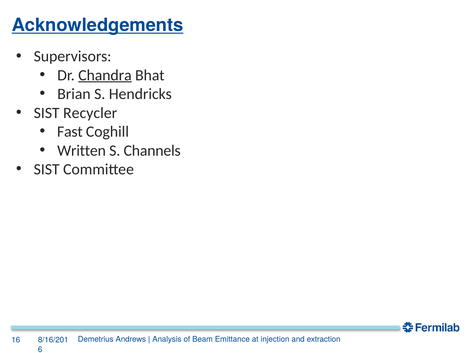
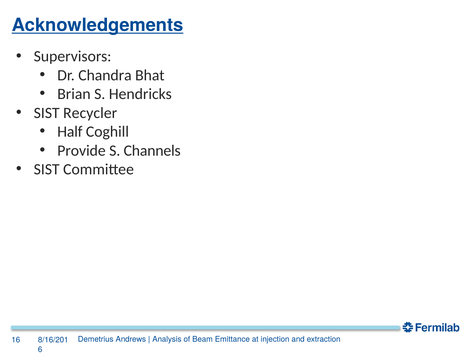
Chandra underline: present -> none (105, 75)
Fast: Fast -> Half (70, 132)
Written: Written -> Provide (81, 151)
